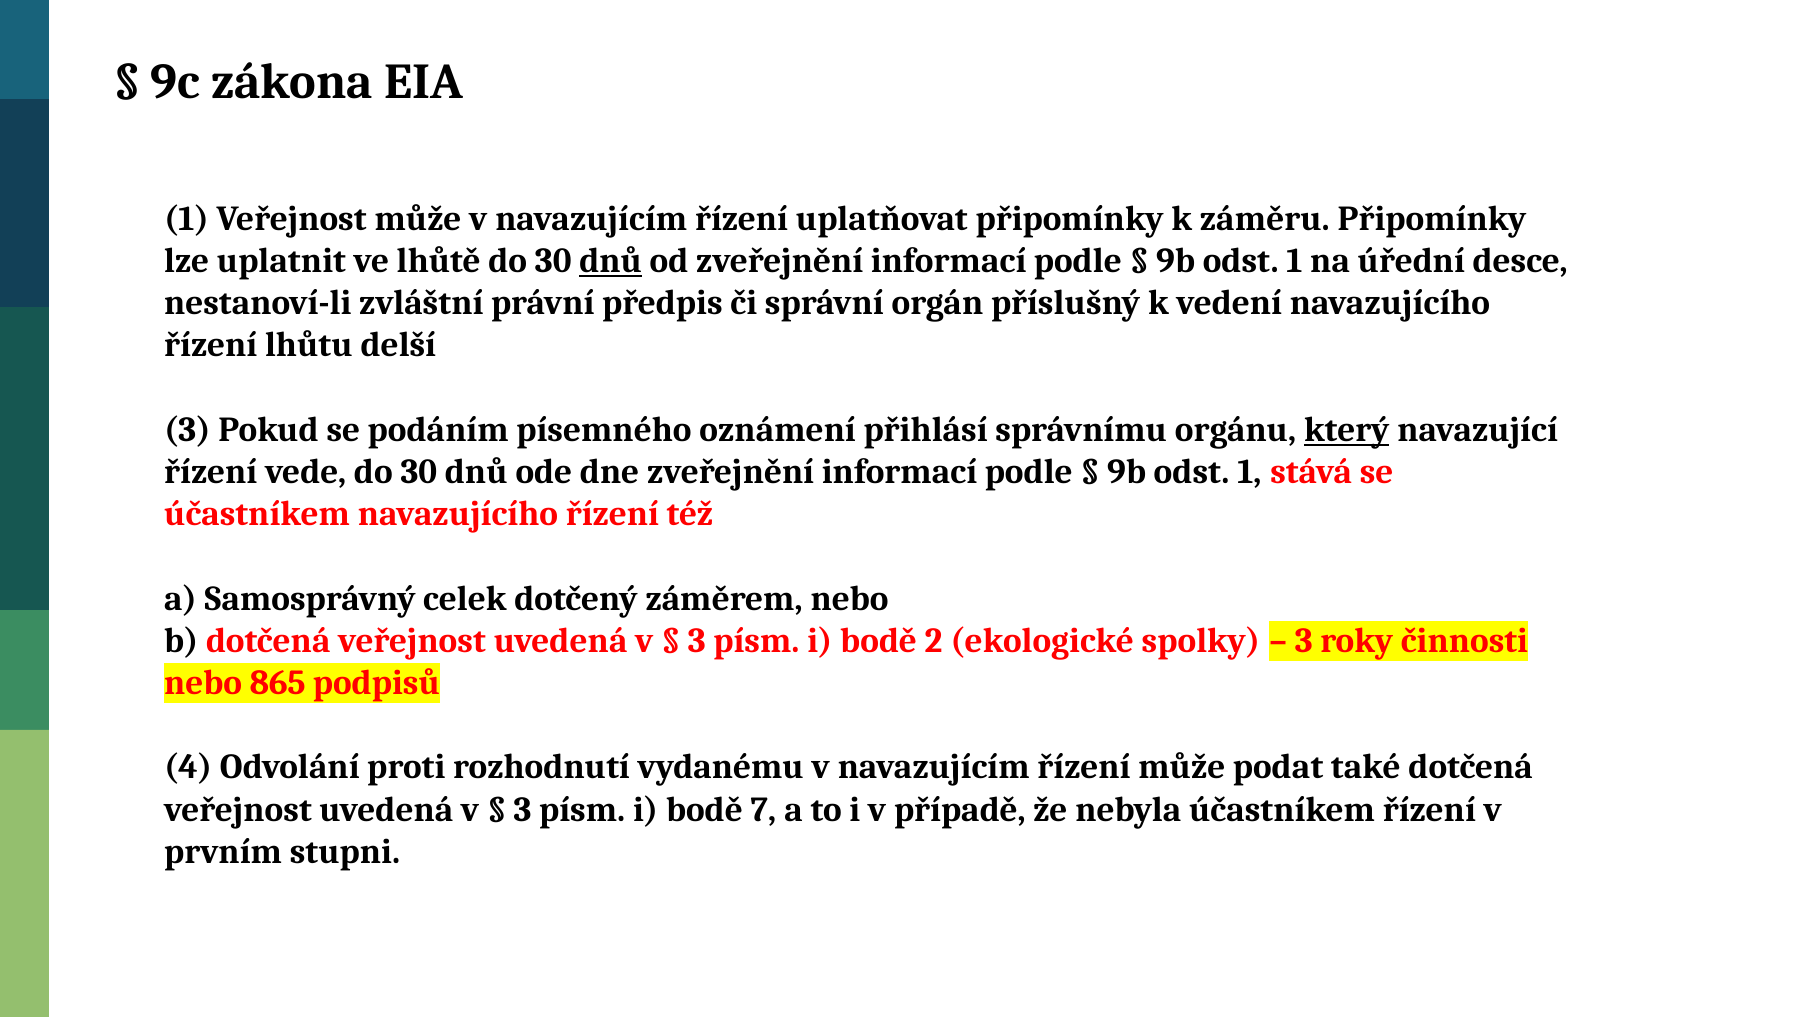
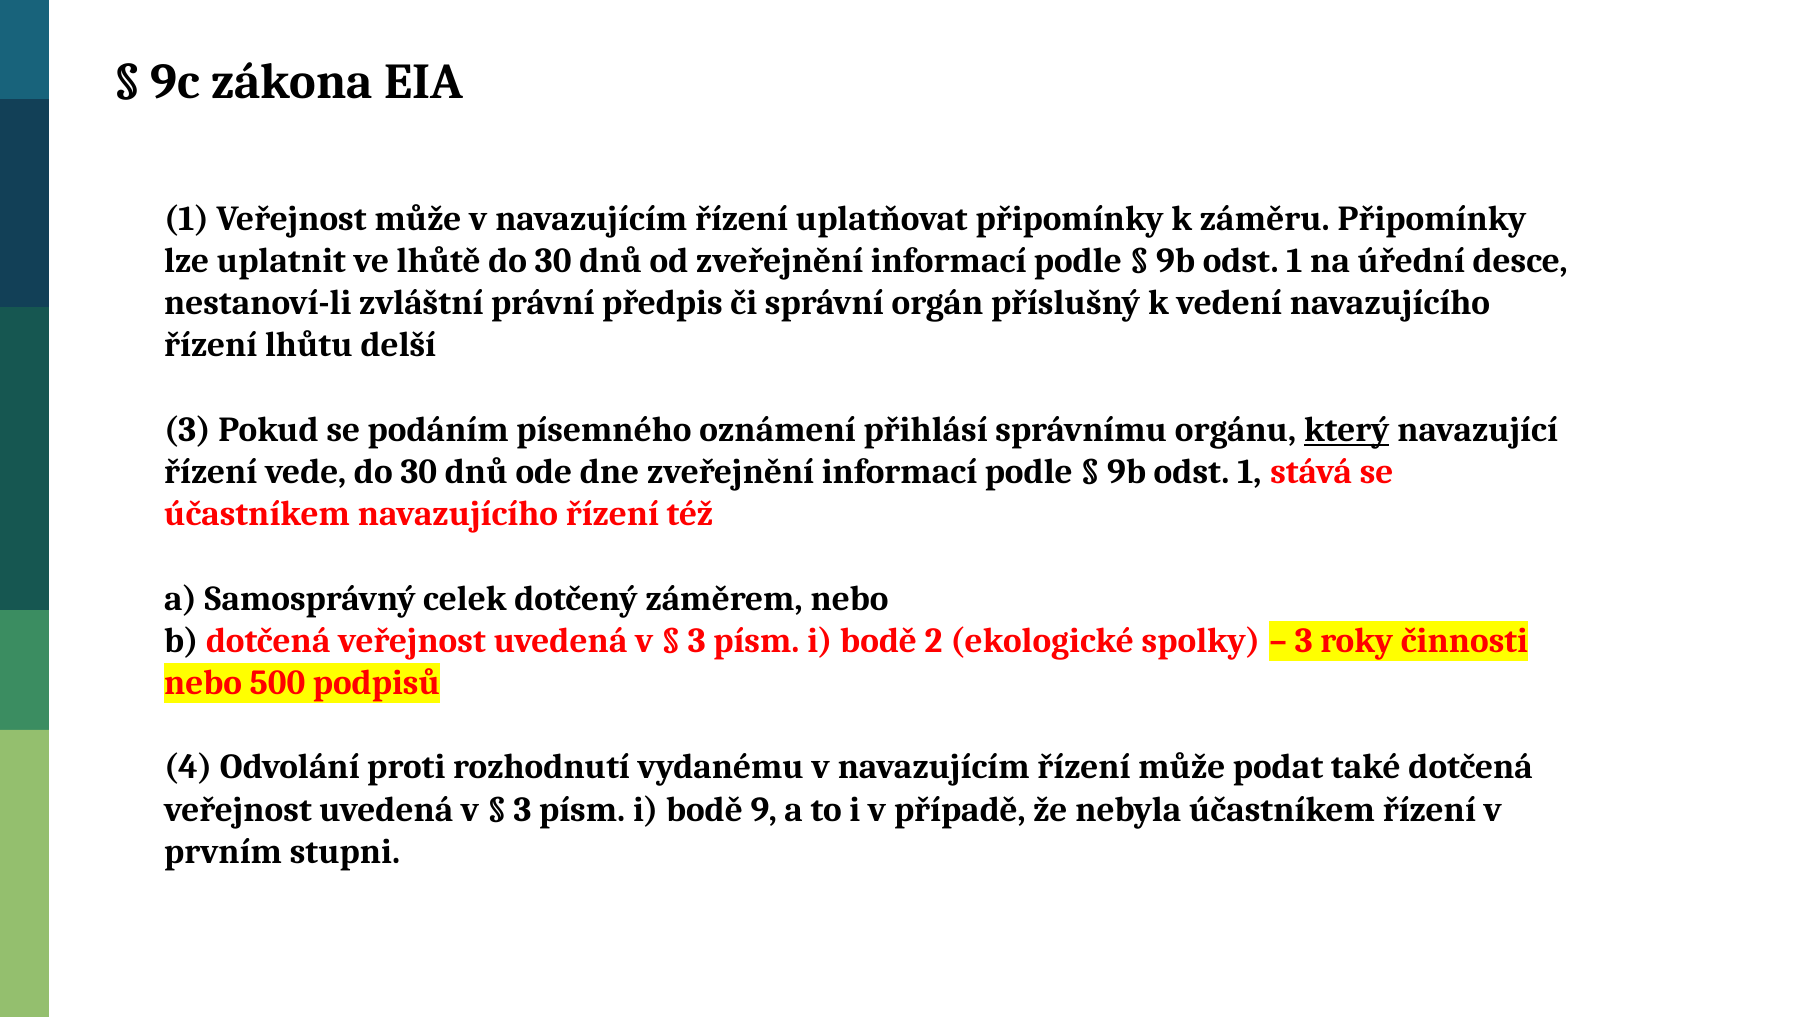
dnů underline: present -> none (611, 261)
865: 865 -> 500 (277, 683)
7: 7 -> 9 (764, 810)
